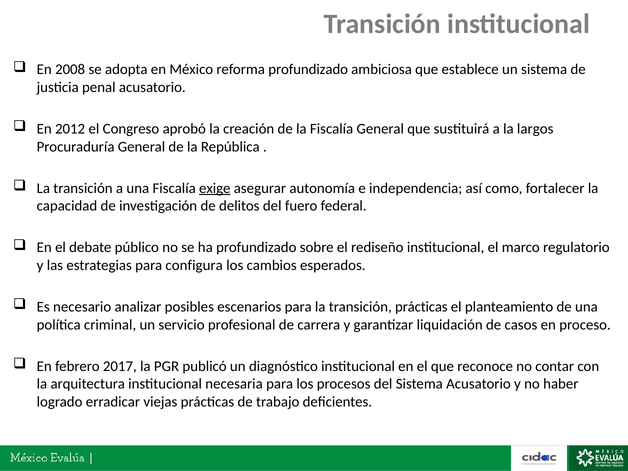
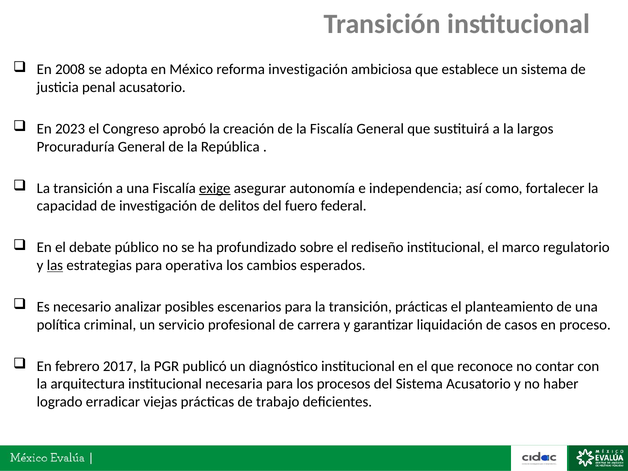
reforma profundizado: profundizado -> investigación (308, 70)
2012: 2012 -> 2023 (70, 129)
las underline: none -> present (55, 265)
configura: configura -> operativa (194, 265)
